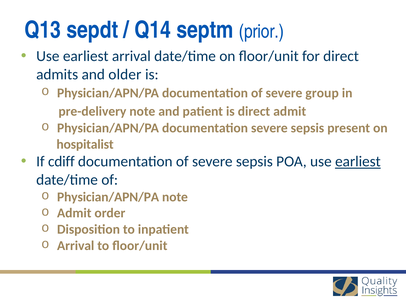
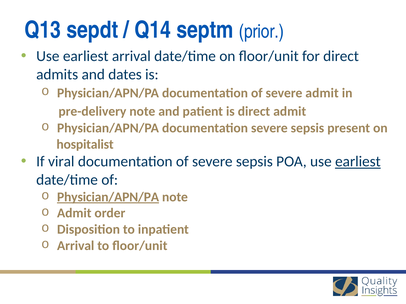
older: older -> dates (125, 75)
severe group: group -> admit (322, 93)
cdiff: cdiff -> viral (61, 162)
Physician/APN/PA underline: none -> present (108, 197)
